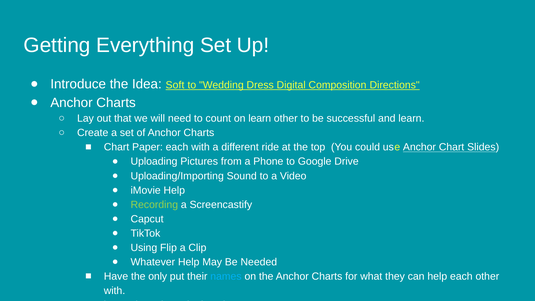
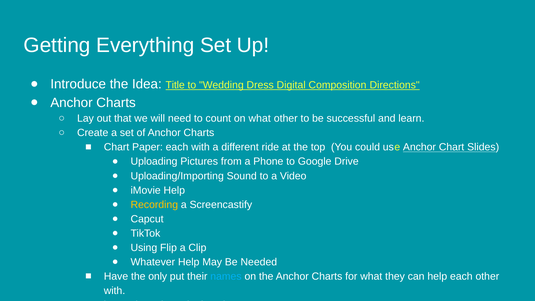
Soft: Soft -> Title (175, 85)
on learn: learn -> what (260, 119)
Recording colour: light green -> yellow (154, 205)
